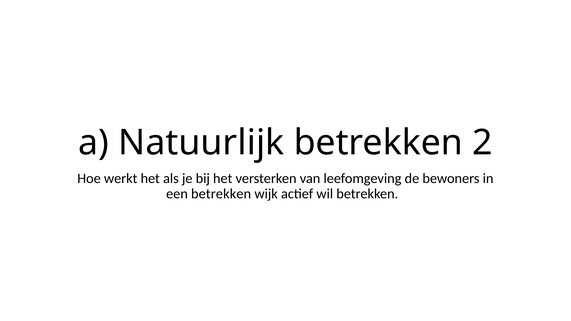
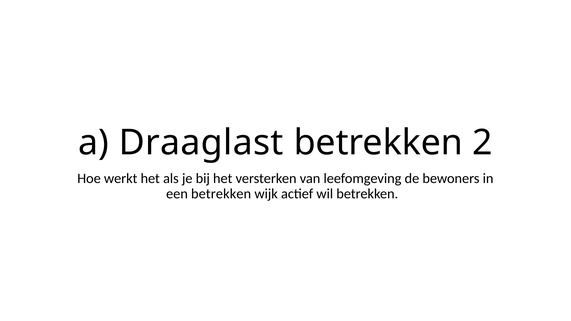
Natuurlijk: Natuurlijk -> Draaglast (201, 143)
